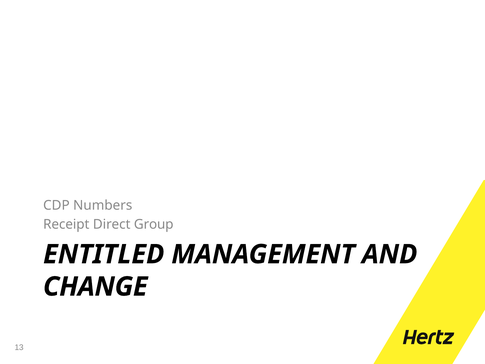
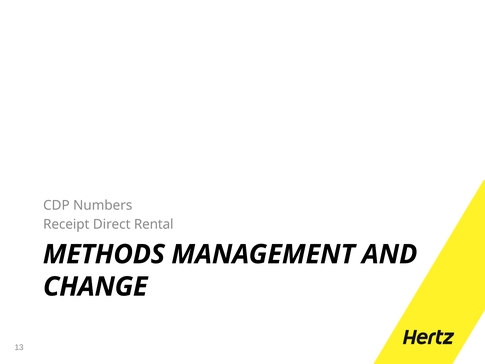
Group: Group -> Rental (154, 224)
ENTITLED: ENTITLED -> METHODS (104, 254)
